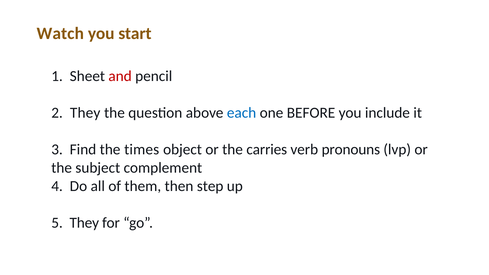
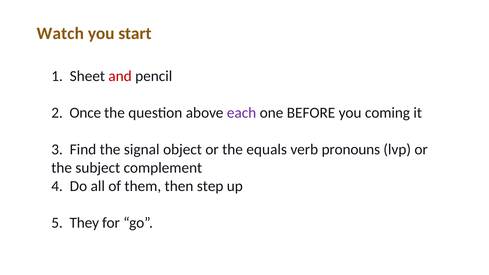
2 They: They -> Once (85, 113)
each colour: blue -> purple (242, 113)
include: include -> coming (387, 113)
times: times -> signal (142, 150)
carries: carries -> equals (267, 150)
